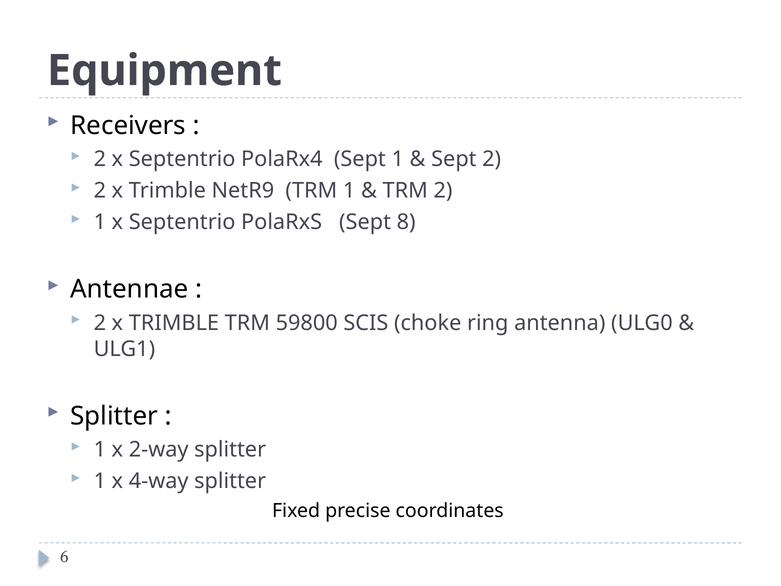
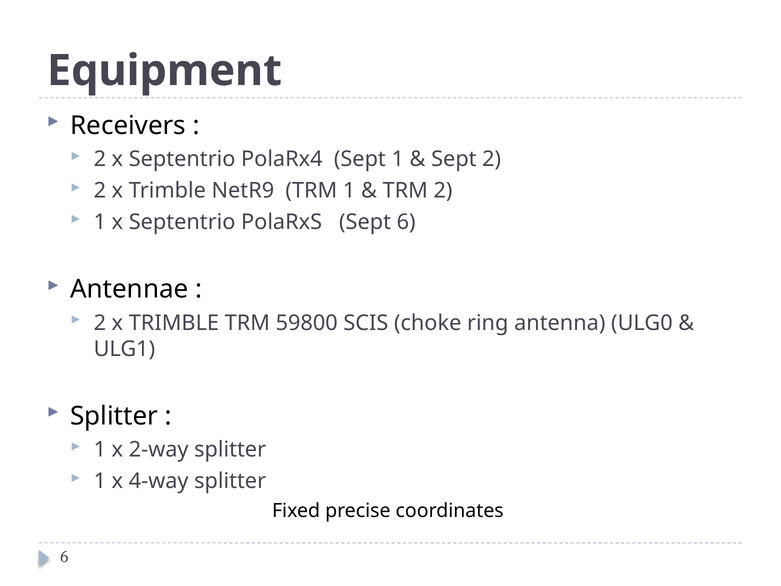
Sept 8: 8 -> 6 (406, 222)
